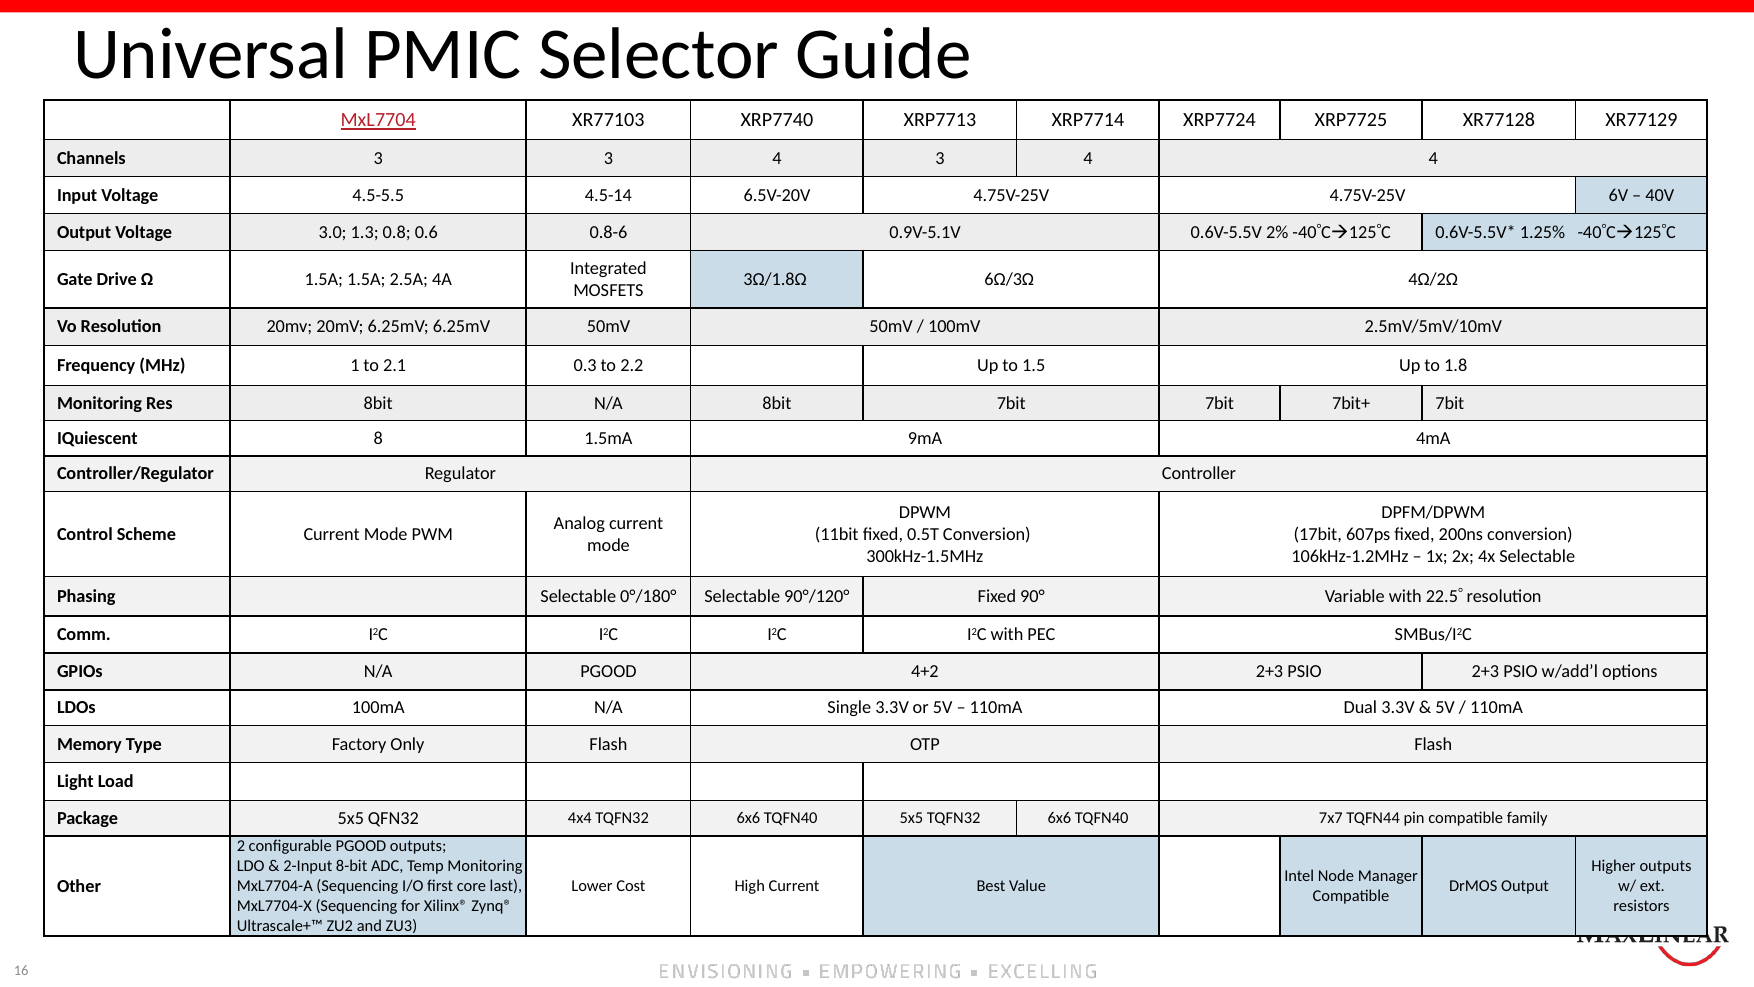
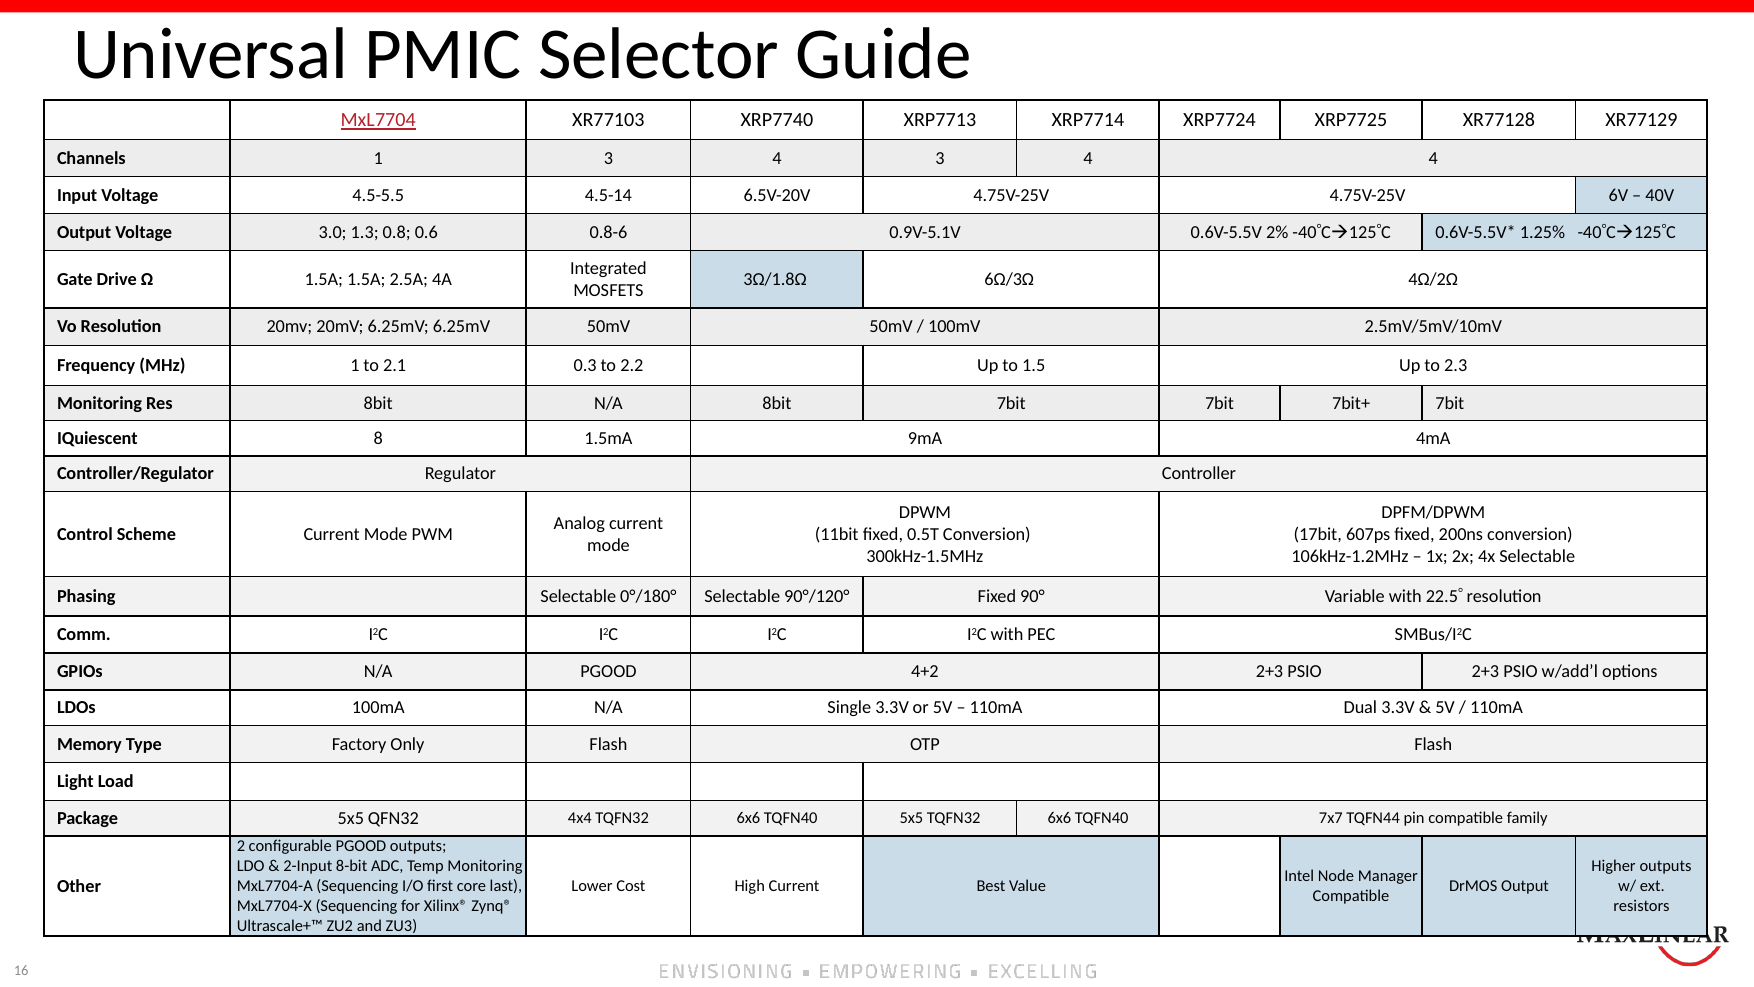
Channels 3: 3 -> 1 (378, 158)
1.8: 1.8 -> 2.3 (1456, 365)
